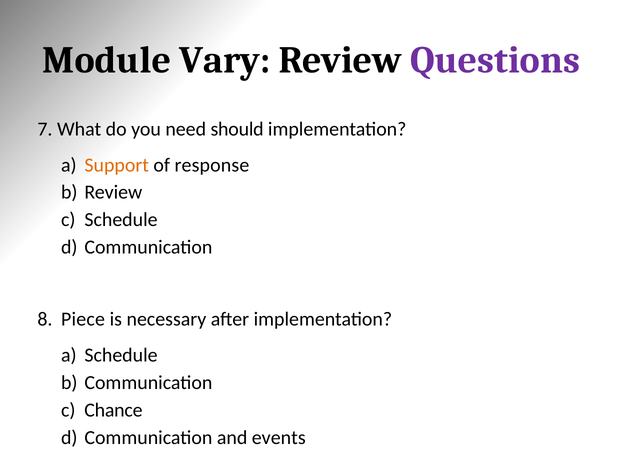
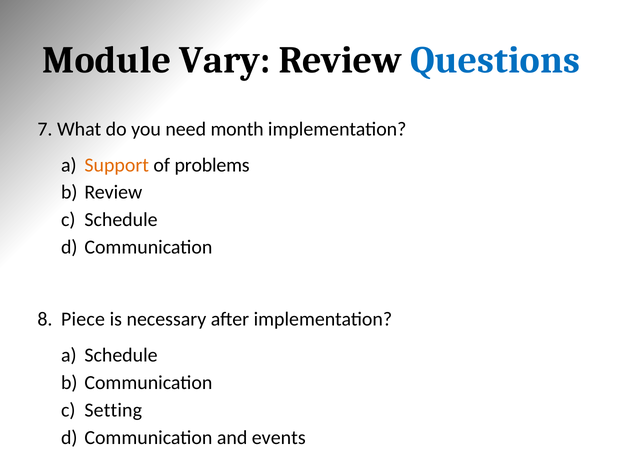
Questions colour: purple -> blue (495, 60)
should: should -> month (237, 129)
response: response -> problems (212, 165)
Chance: Chance -> Setting (113, 410)
